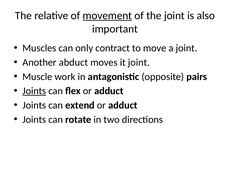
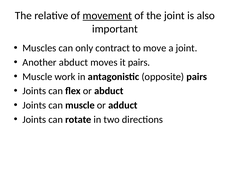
it joint: joint -> pairs (139, 63)
Joints underline: present -> none (34, 91)
flex or adduct: adduct -> abduct (109, 91)
can extend: extend -> muscle (80, 106)
